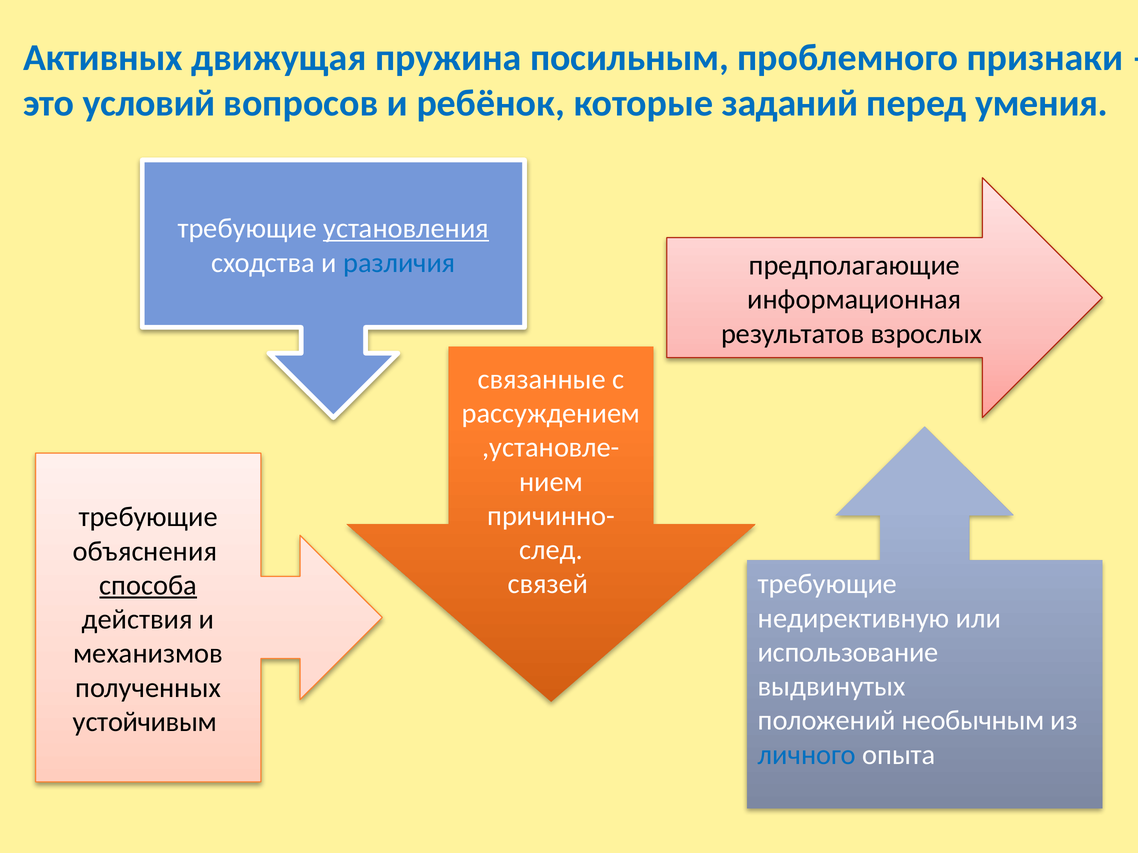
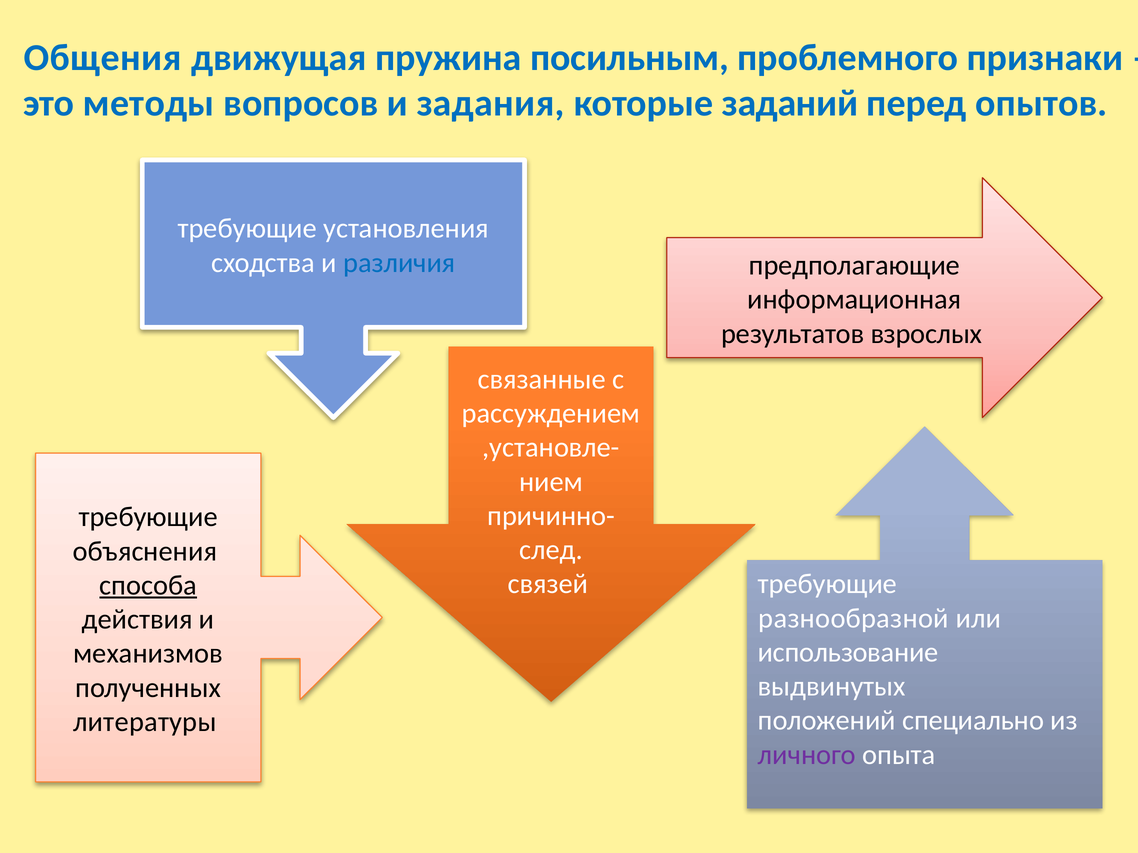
Активных: Активных -> Общения (103, 58)
условий: условий -> методы (149, 103)
ребёнок: ребёнок -> задания (491, 103)
умения: умения -> опытов (1041, 103)
установления underline: present -> none (406, 229)
недирективную: недирективную -> разнообразной (854, 619)
необычным: необычным -> специально (973, 721)
устойчивым: устойчивым -> литературы (145, 722)
личного colour: blue -> purple (807, 755)
